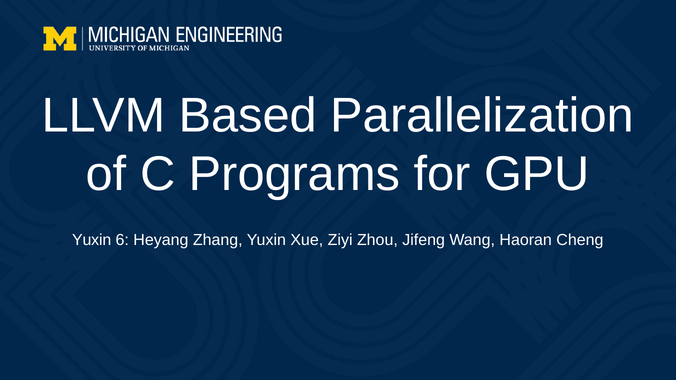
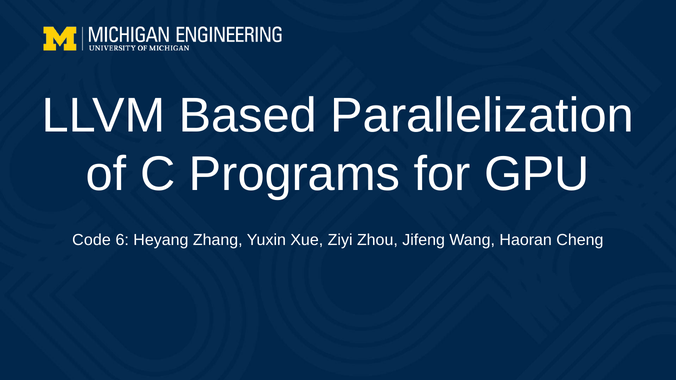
Yuxin: Yuxin -> Code (92, 240)
